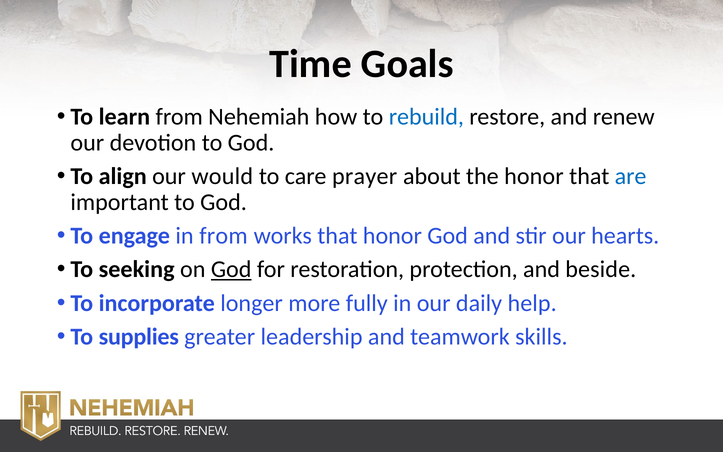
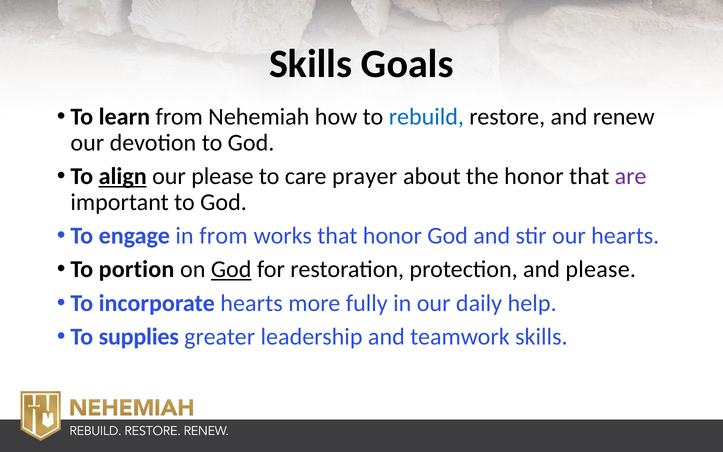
Time: Time -> Skills (311, 64)
align underline: none -> present (123, 176)
our would: would -> please (222, 176)
are colour: blue -> purple (631, 176)
seeking: seeking -> portion (137, 269)
and beside: beside -> please (601, 269)
incorporate longer: longer -> hearts (252, 303)
